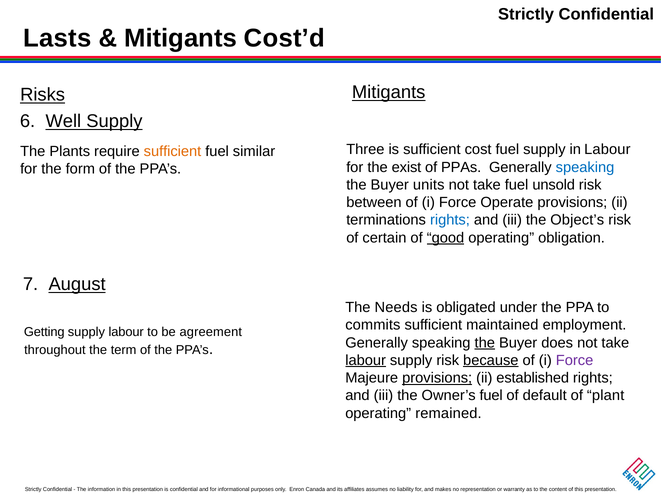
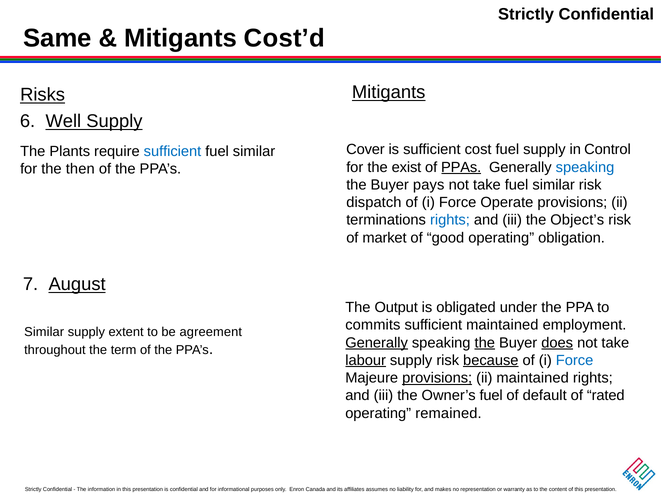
Lasts: Lasts -> Same (57, 38)
Three: Three -> Cover (365, 150)
in Labour: Labour -> Control (607, 150)
sufficient colour: orange -> blue (172, 151)
PPAs underline: none -> present (461, 167)
form: form -> then (80, 169)
units: units -> pays (429, 185)
take fuel unsold: unsold -> similar (554, 185)
between: between -> dispatch (374, 202)
certain: certain -> market (384, 238)
good underline: present -> none (445, 238)
Needs: Needs -> Output (396, 307)
Getting: Getting -> Similar (44, 332)
supply labour: labour -> extent (126, 332)
Generally underline: none -> present (377, 343)
does underline: none -> present (557, 343)
Force colour: purple -> blue (575, 360)
ii established: established -> maintained (533, 378)
plant: plant -> rated (606, 395)
